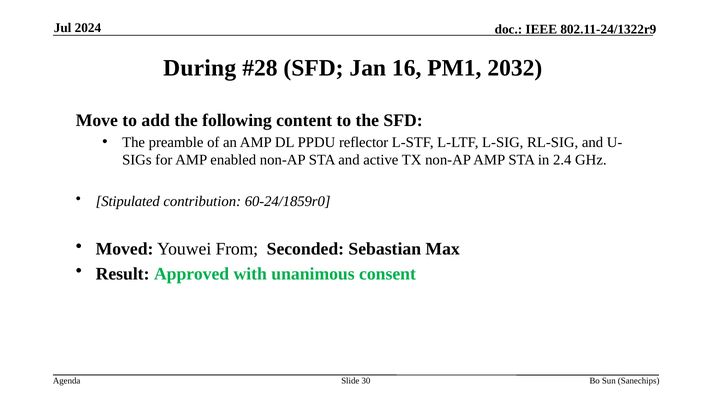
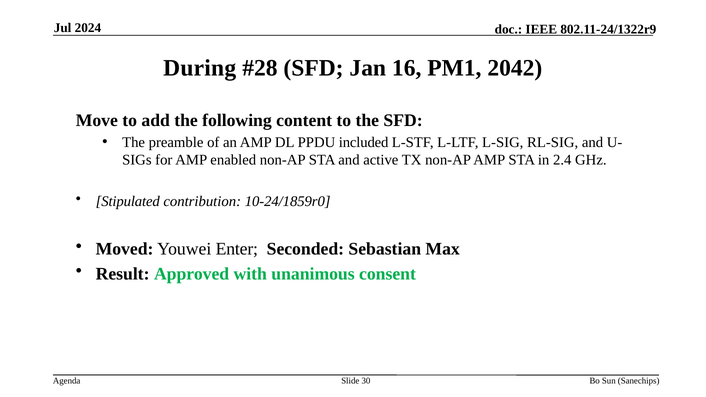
2032: 2032 -> 2042 (515, 68)
reflector: reflector -> included (364, 142)
60-24/1859r0: 60-24/1859r0 -> 10-24/1859r0 (288, 201)
From: From -> Enter (237, 249)
